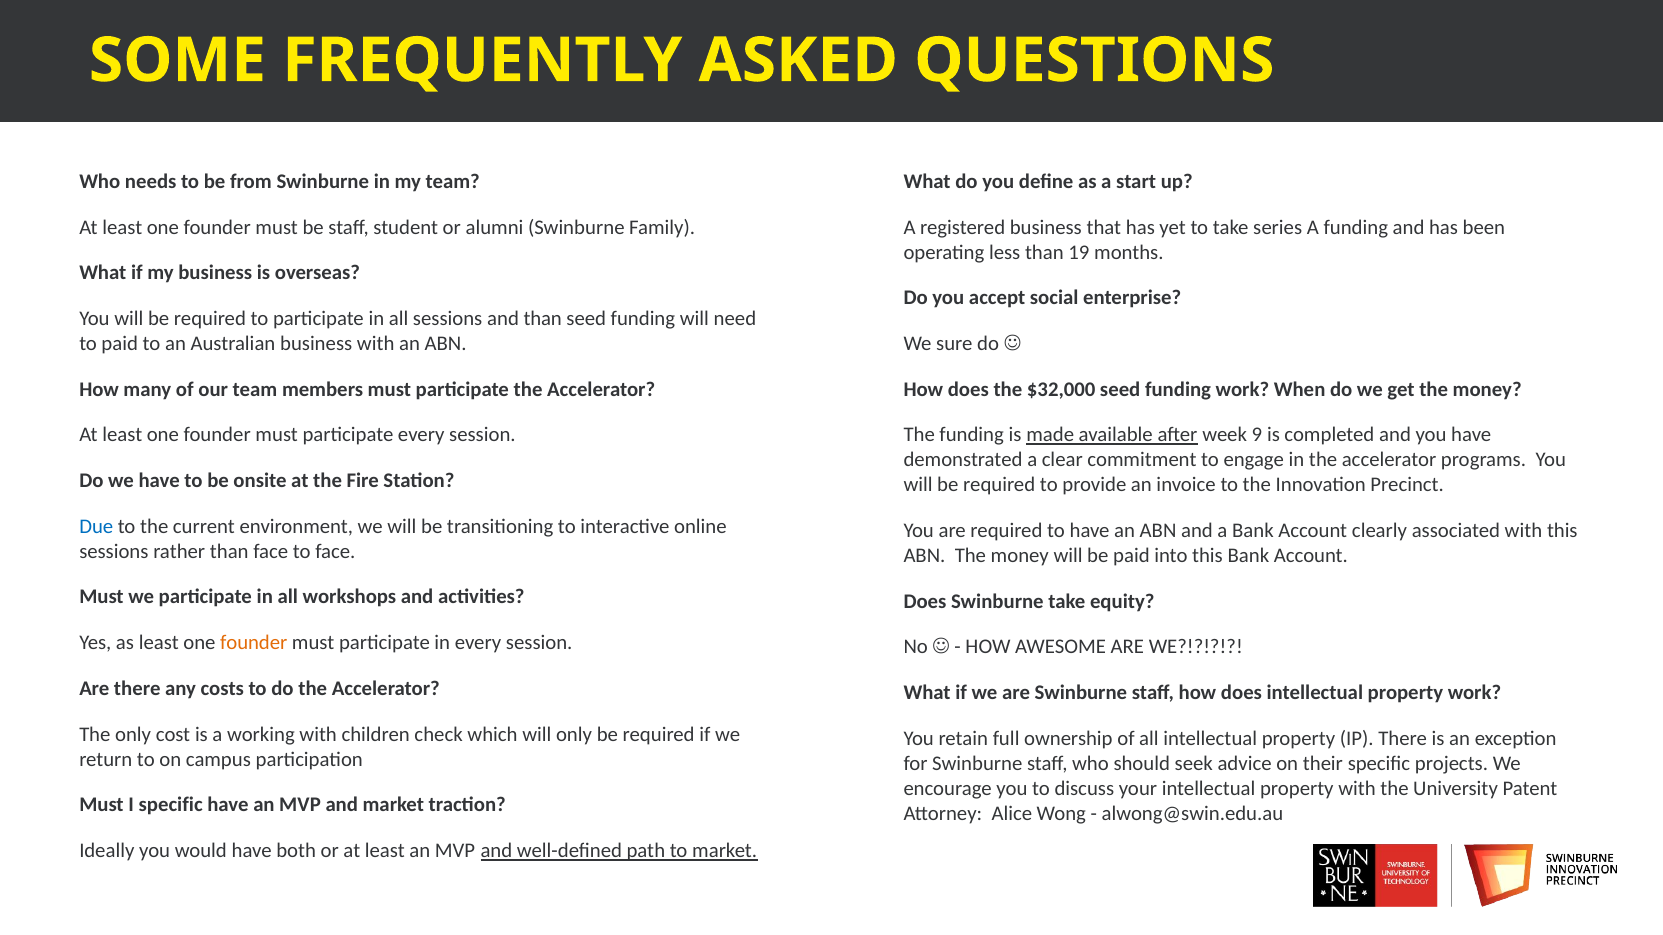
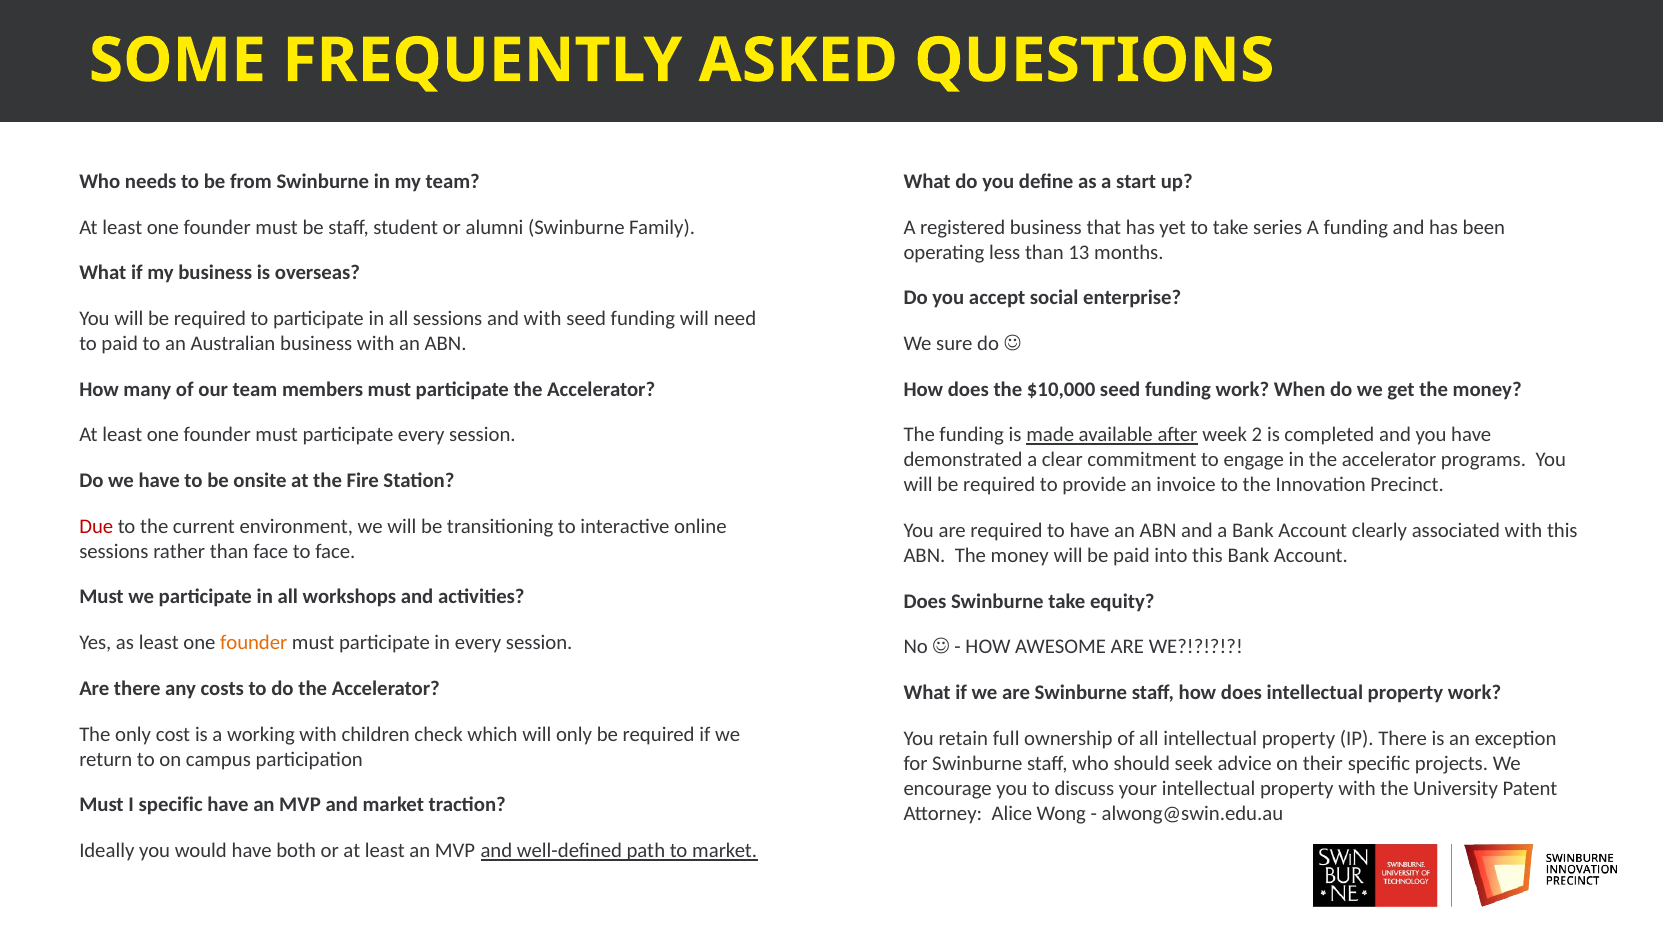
19: 19 -> 13 (1079, 252)
and than: than -> with (543, 319)
$32,000: $32,000 -> $10,000 (1061, 390)
9: 9 -> 2 (1257, 435)
Due colour: blue -> red (96, 527)
